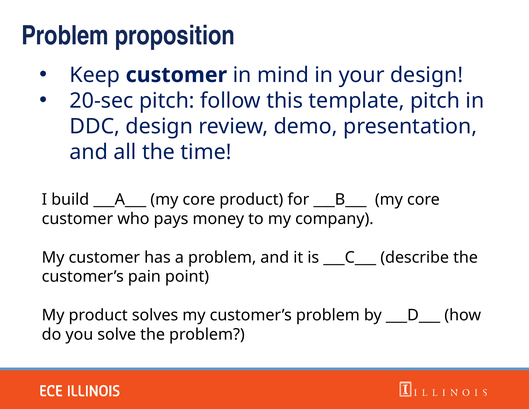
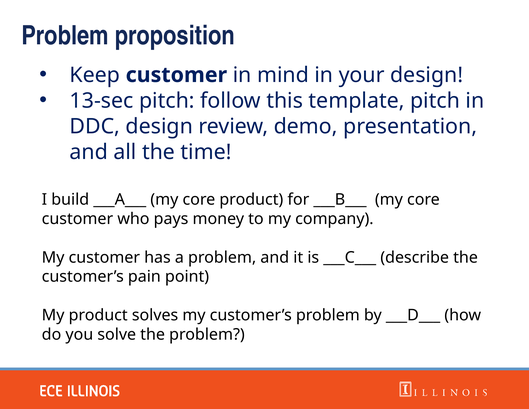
20-sec: 20-sec -> 13-sec (101, 101)
